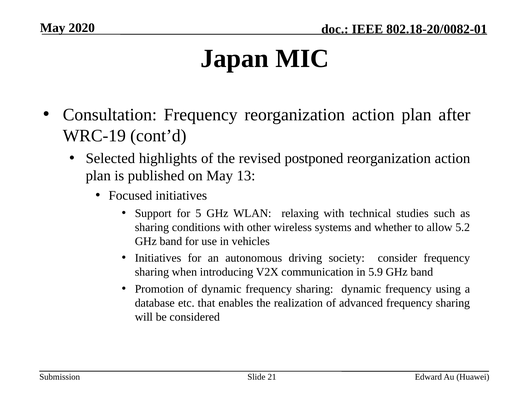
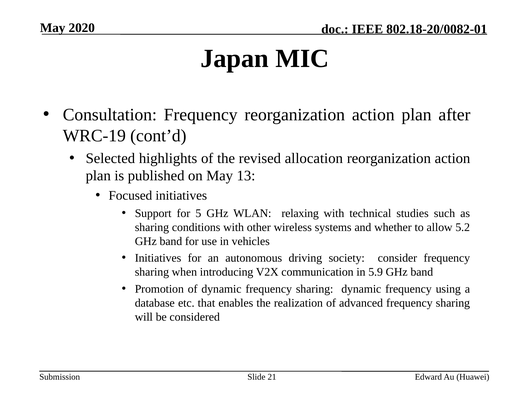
postponed: postponed -> allocation (314, 158)
